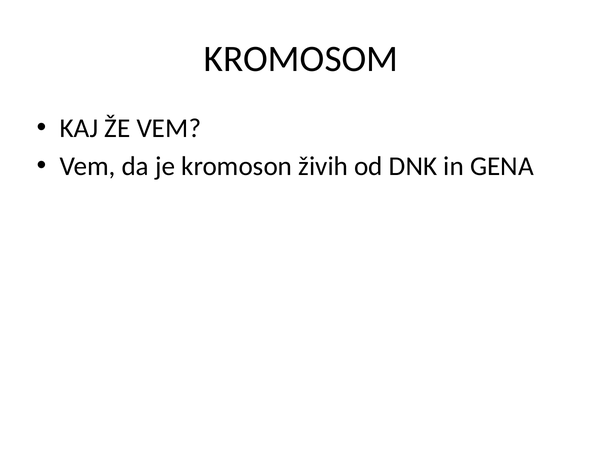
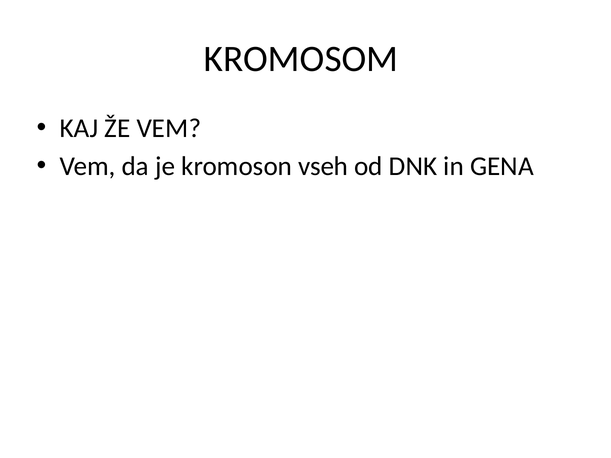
živih: živih -> vseh (323, 166)
